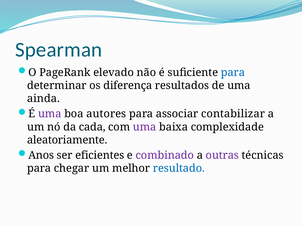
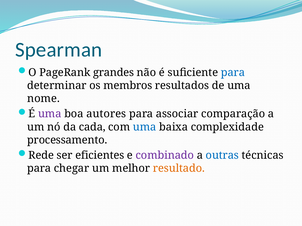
elevado: elevado -> grandes (114, 73)
diferença: diferença -> membros (128, 86)
ainda: ainda -> nome (43, 99)
contabilizar: contabilizar -> comparação (233, 114)
uma colour: purple -> blue (145, 127)
aleatoriamente: aleatoriamente -> processamento (67, 140)
Anos: Anos -> Rede (41, 156)
outras colour: purple -> blue (222, 156)
resultado colour: blue -> orange (179, 169)
